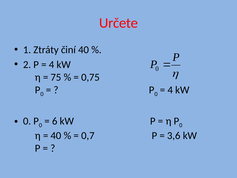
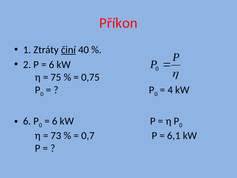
Určete: Určete -> Příkon (118, 23)
činí underline: none -> present (68, 50)
4: 4 -> 6 (52, 64)
0: 0 -> 6 (27, 121)
40: 40 -> 73 (56, 135)
3,6: 3,6 -> 6,1 (174, 135)
